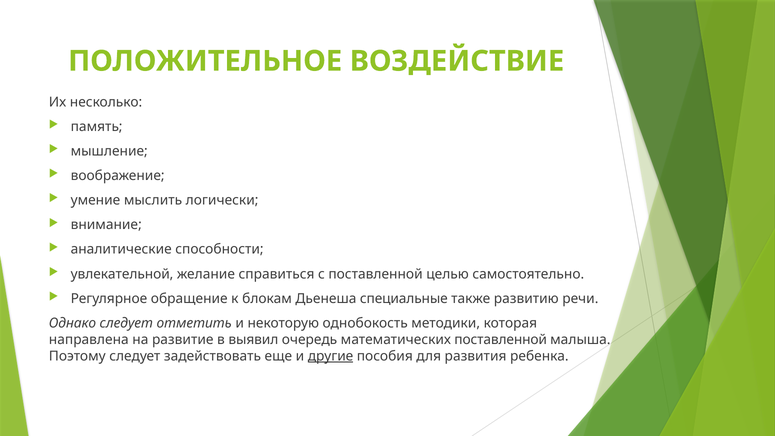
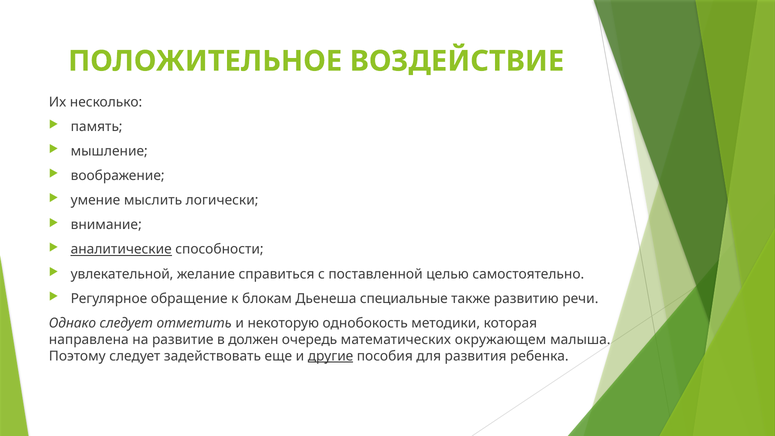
аналитические underline: none -> present (121, 249)
выявил: выявил -> должен (253, 340)
математических поставленной: поставленной -> окружающем (501, 340)
